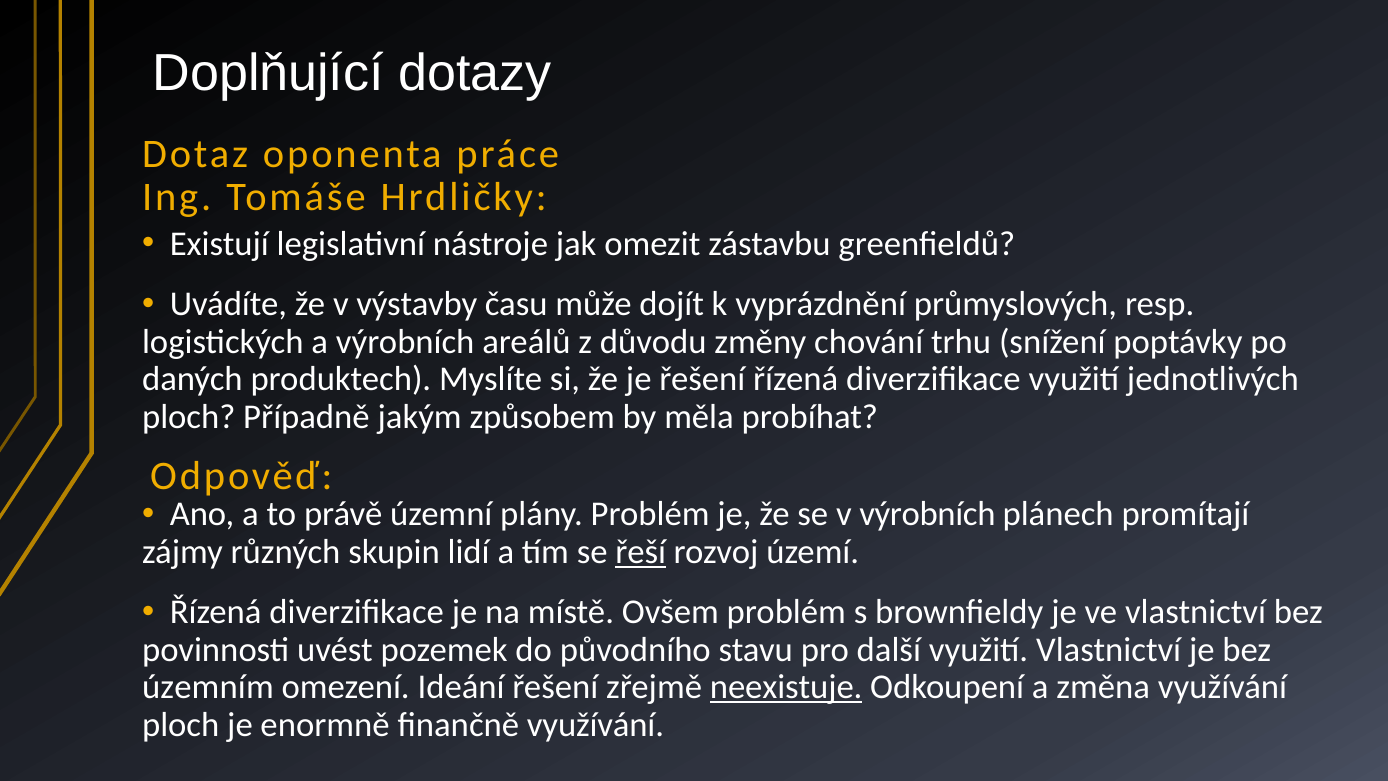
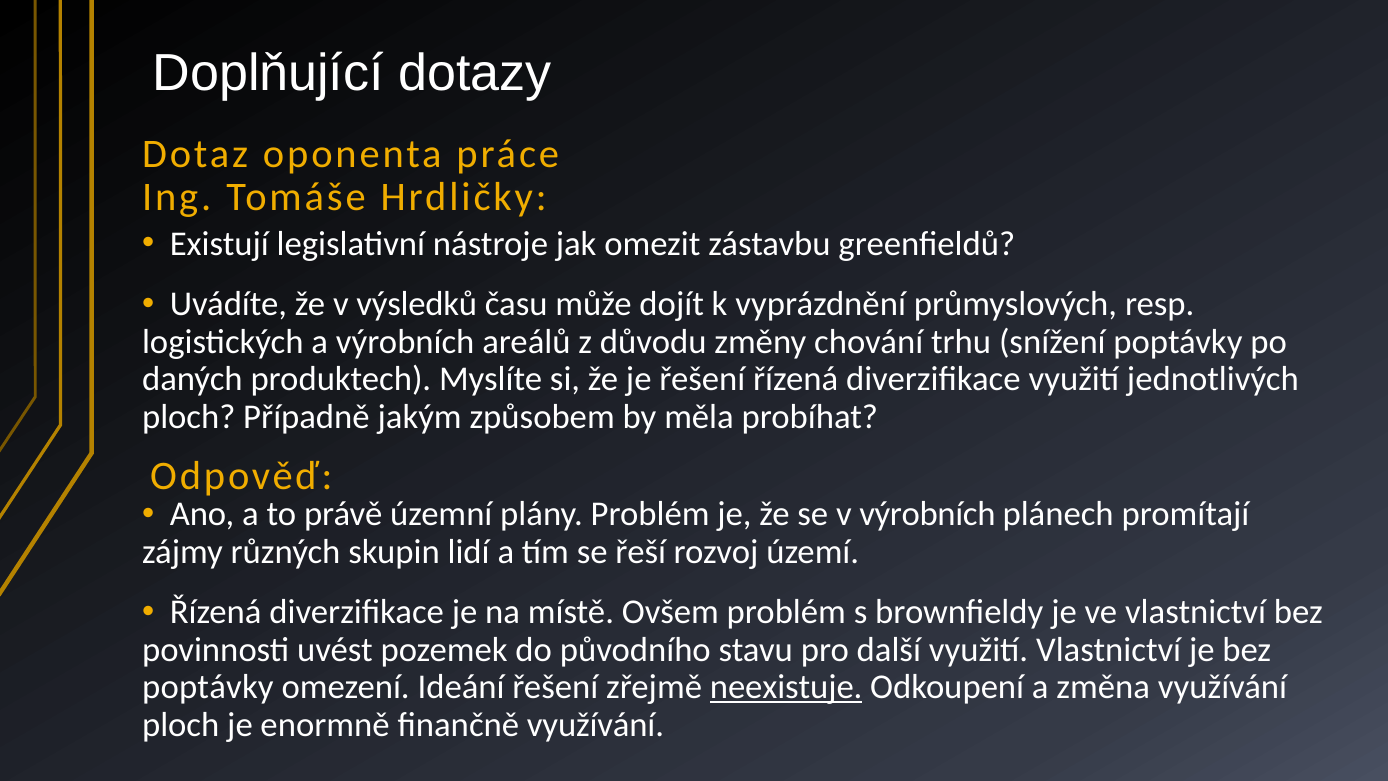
výstavby: výstavby -> výsledků (417, 304)
řeší underline: present -> none (641, 552)
územním: územním -> poptávky (208, 687)
